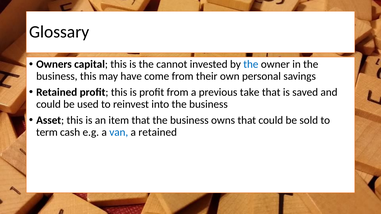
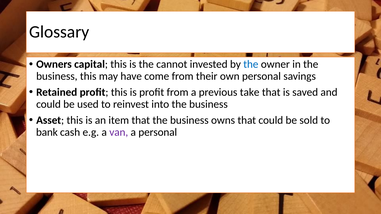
term: term -> bank (47, 132)
van colour: blue -> purple (119, 132)
a retained: retained -> personal (158, 132)
